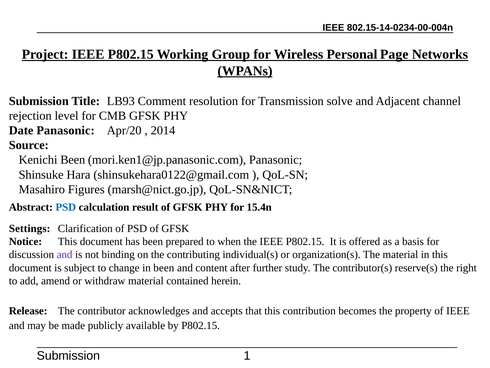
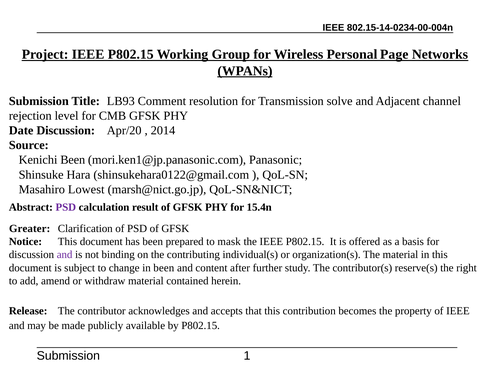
Date Panasonic: Panasonic -> Discussion (66, 130)
Figures: Figures -> Lowest (86, 189)
PSD colour: blue -> purple (66, 207)
Settings: Settings -> Greater (30, 228)
when: when -> mask (229, 241)
